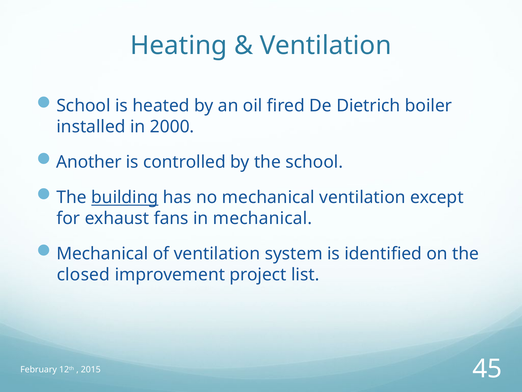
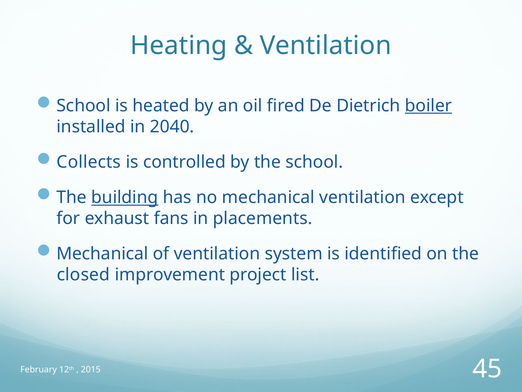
boiler underline: none -> present (428, 106)
2000: 2000 -> 2040 (172, 127)
Another: Another -> Collects (89, 162)
in mechanical: mechanical -> placements (263, 218)
